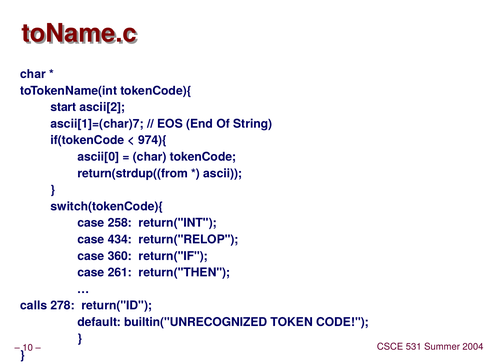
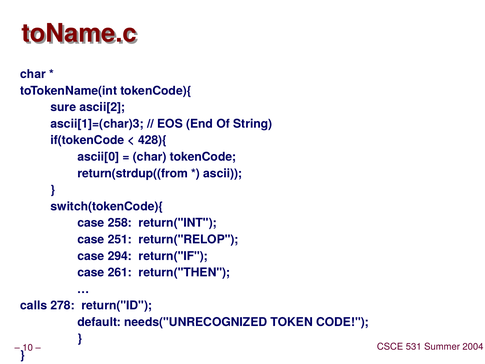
start: start -> sure (63, 107)
ascii[1]=(char)7: ascii[1]=(char)7 -> ascii[1]=(char)3 (97, 124)
974){: 974){ -> 428){ (153, 140)
434: 434 -> 251 (120, 239)
360: 360 -> 294 (120, 256)
builtin("UNRECOGNIZED: builtin("UNRECOGNIZED -> needs("UNRECOGNIZED (196, 322)
